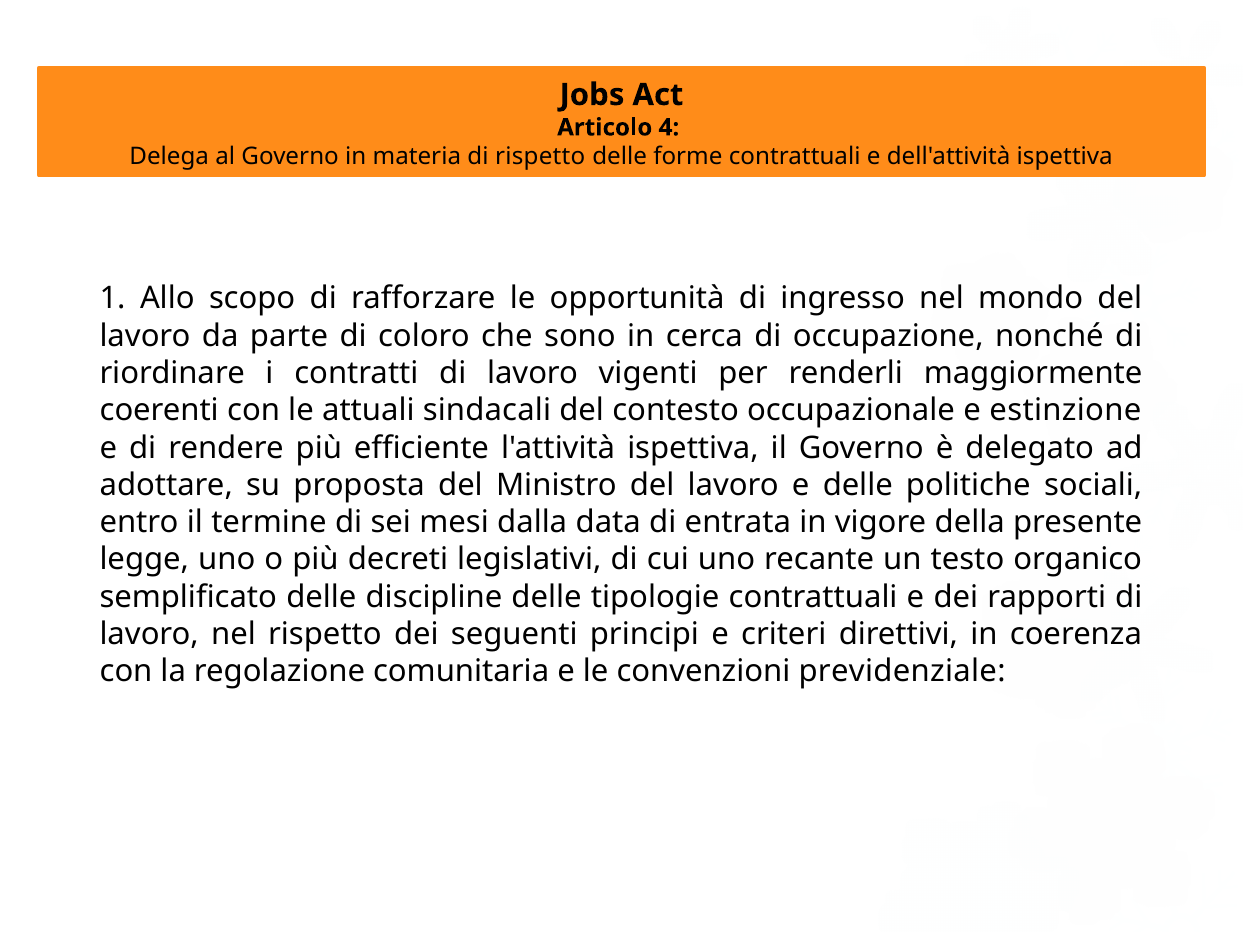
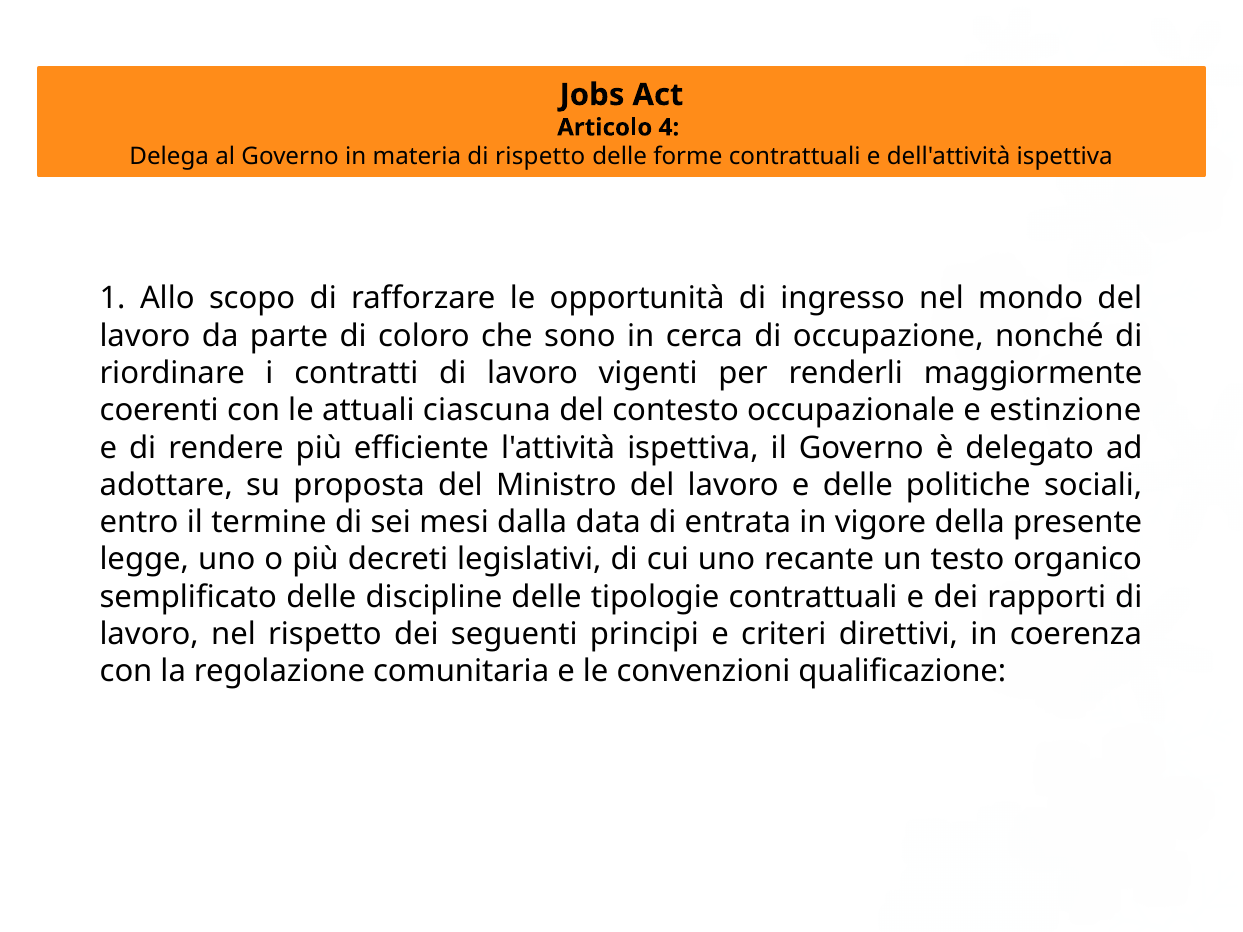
sindacali: sindacali -> ciascuna (487, 411)
previdenziale: previdenziale -> qualificazione (902, 672)
